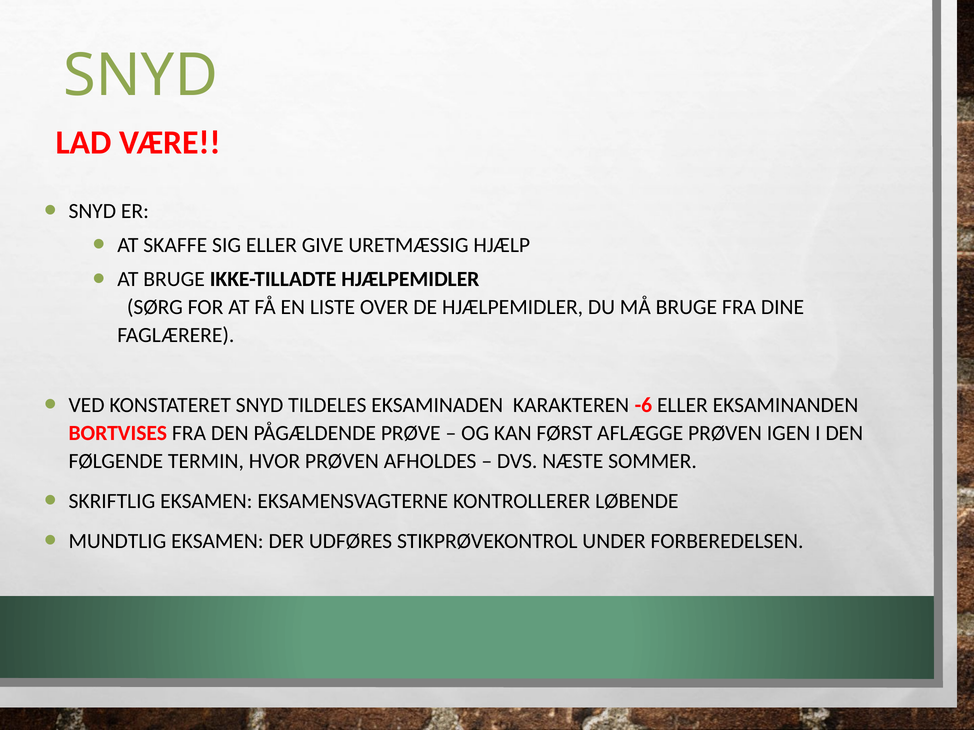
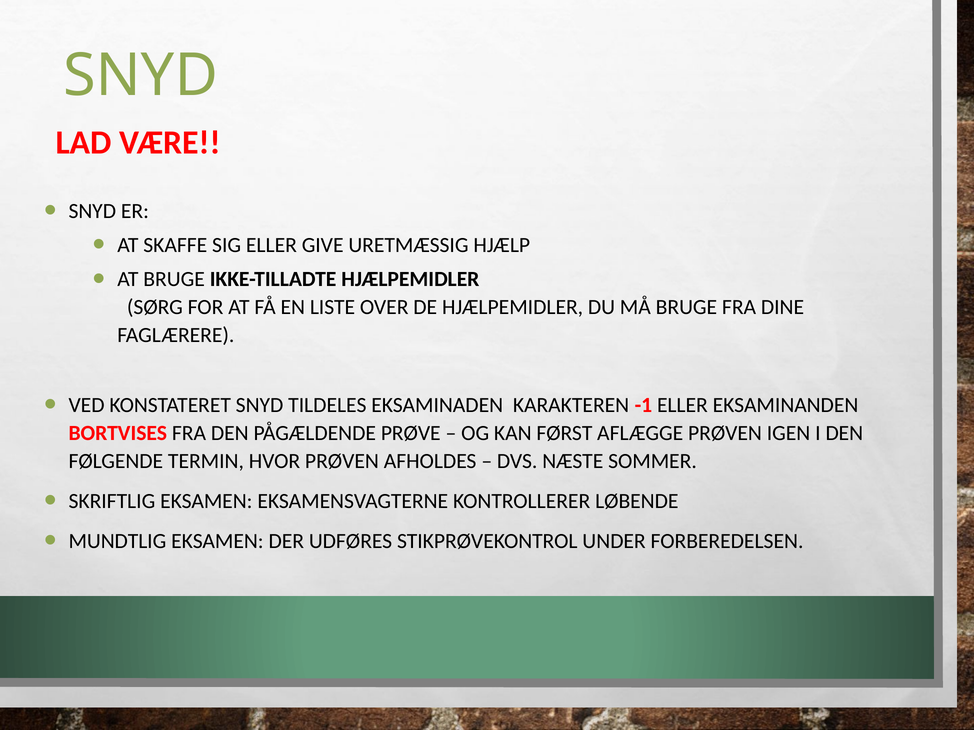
-6: -6 -> -1 (643, 405)
